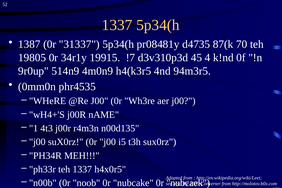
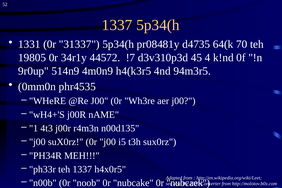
1387: 1387 -> 1331 (29, 44)
87(k: 87(k -> 64(k (223, 44)
19915: 19915 -> 44572 (105, 58)
